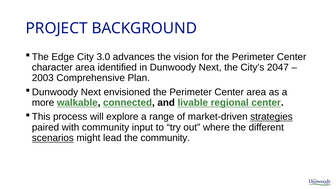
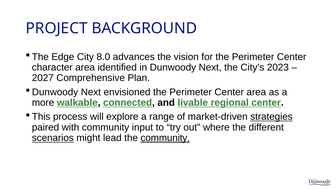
3.0: 3.0 -> 8.0 (103, 57)
2047: 2047 -> 2023 (278, 67)
2003: 2003 -> 2027 (43, 78)
community underline: none -> present (165, 138)
